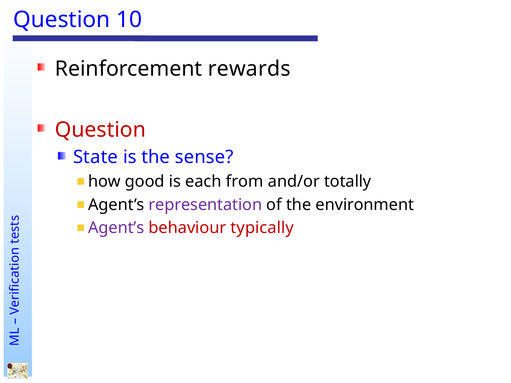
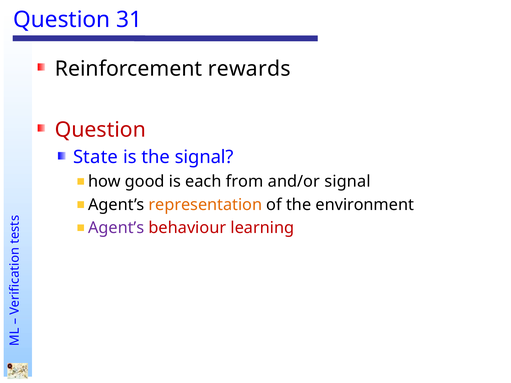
10: 10 -> 31 (129, 20)
the sense: sense -> signal (204, 157)
and/or totally: totally -> signal (348, 182)
representation colour: purple -> orange (205, 205)
typically: typically -> learning (262, 228)
